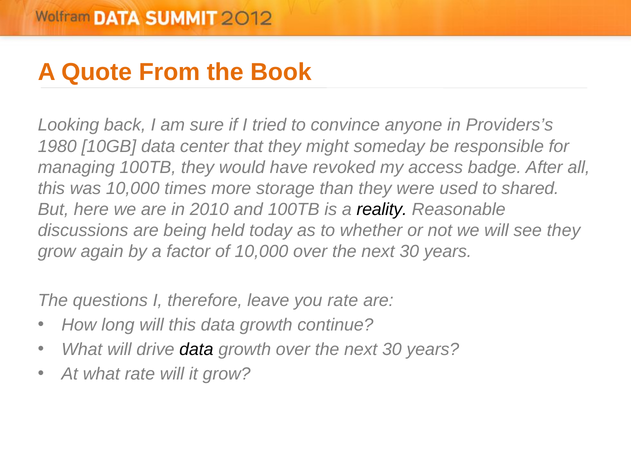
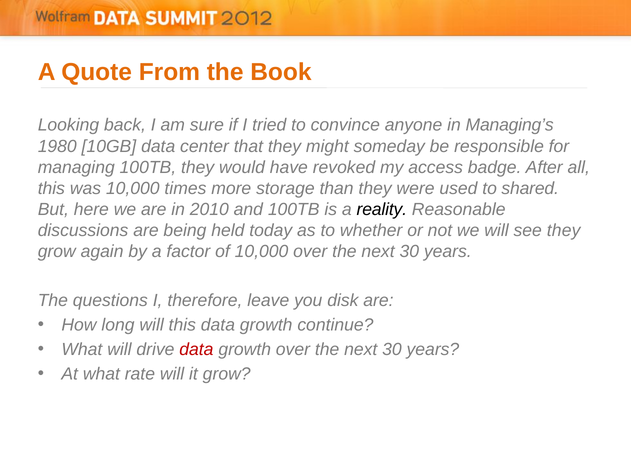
Providers’s: Providers’s -> Managing’s (510, 125)
you rate: rate -> disk (343, 301)
data colour: black -> red (196, 350)
